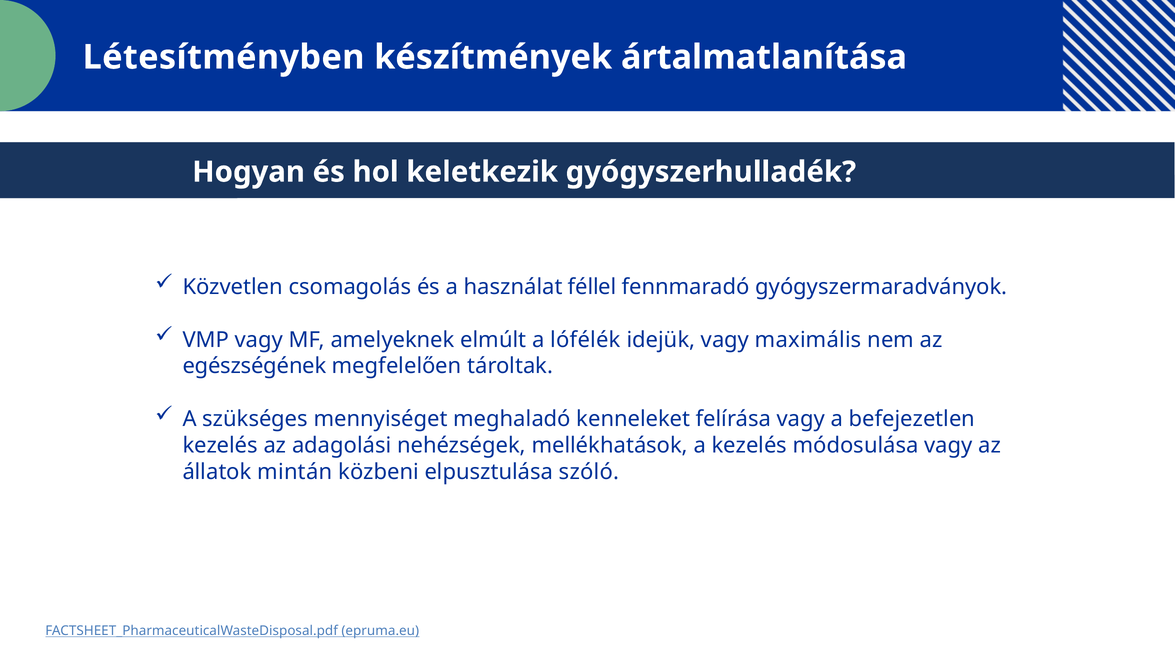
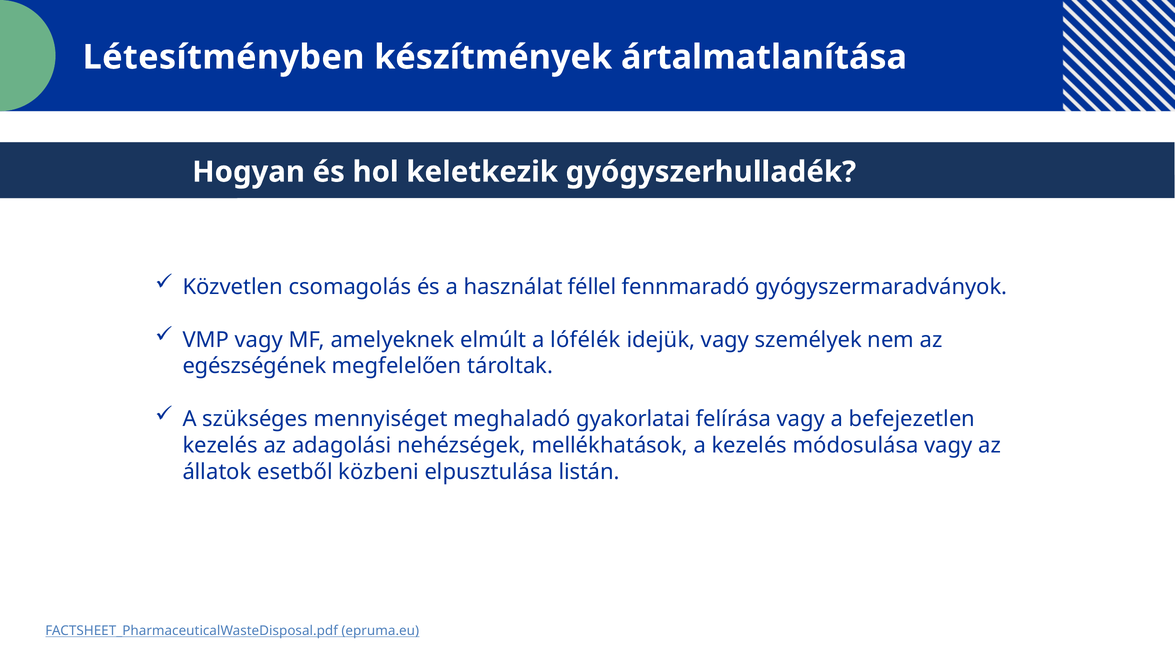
maximális: maximális -> személyek (808, 340)
kenneleket: kenneleket -> gyakorlatai (633, 419)
mintán: mintán -> esetből (295, 472)
szóló: szóló -> listán (589, 472)
